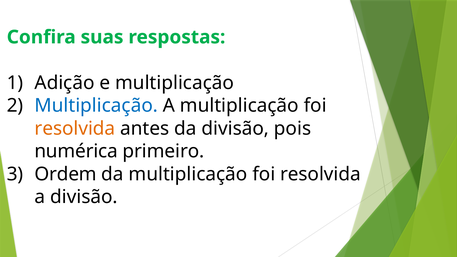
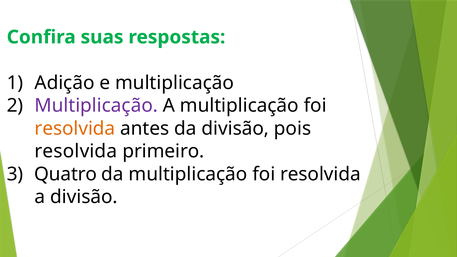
Multiplicação colour: blue -> purple (96, 106)
numérica: numérica -> resolvida (76, 151)
Ordem: Ordem -> Quatro (66, 174)
